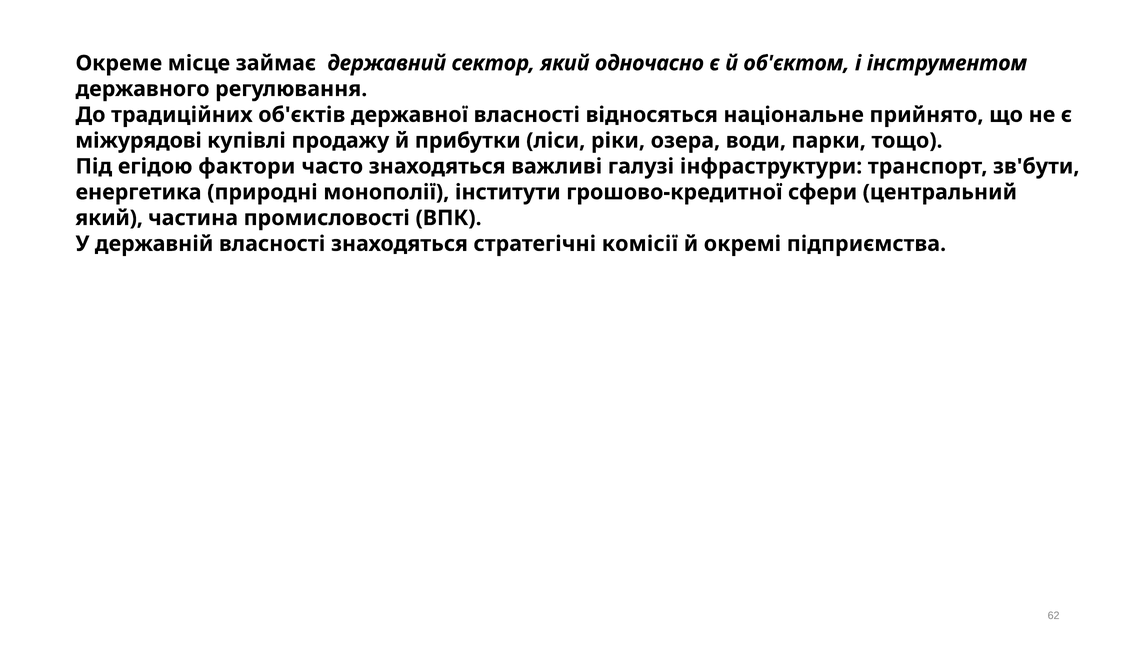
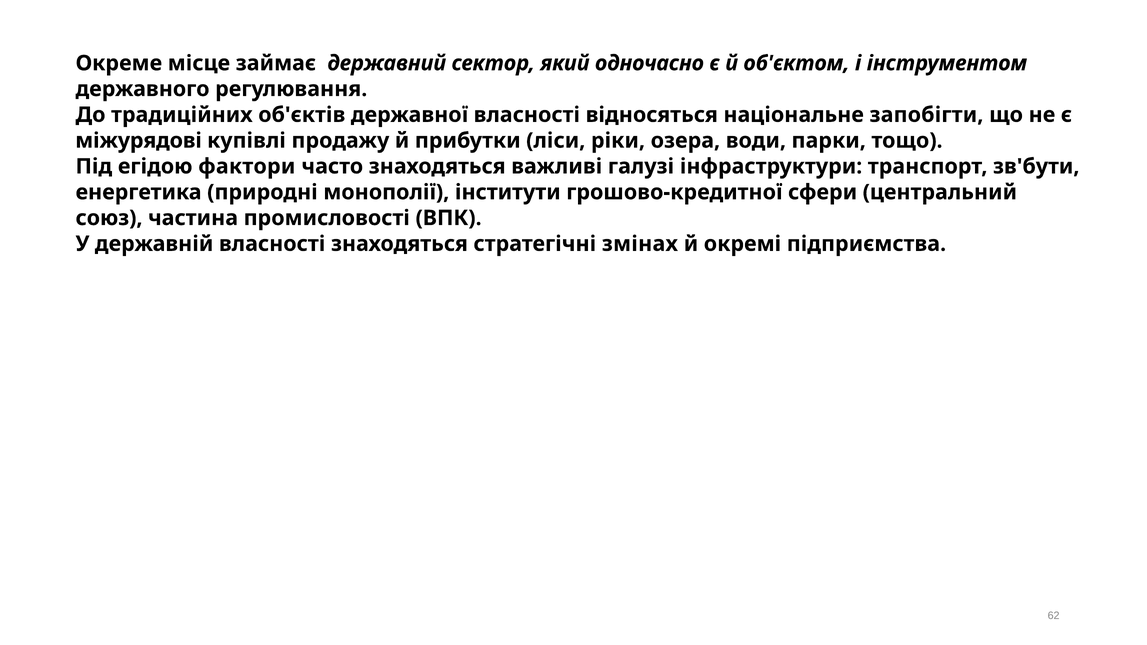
прийнято: прийнято -> запобігти (926, 115)
який: який -> союз (109, 218)
комісії: комісії -> змінах (640, 244)
